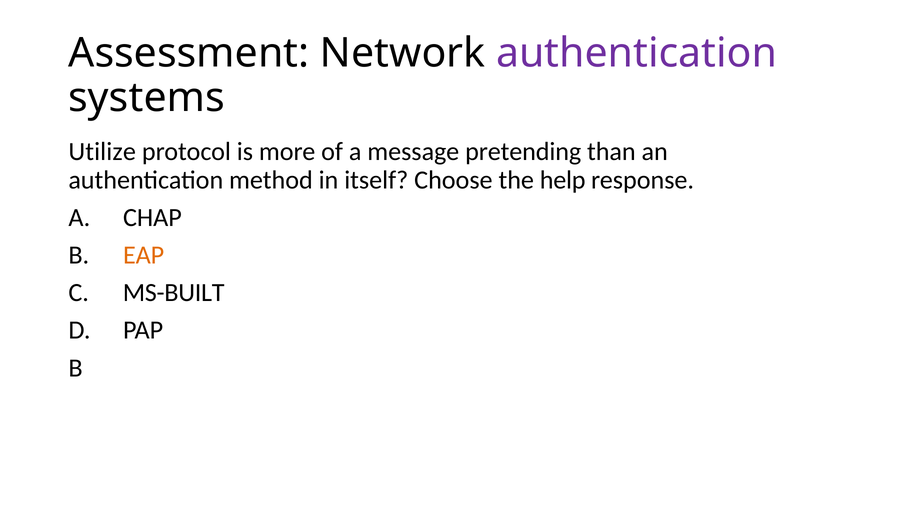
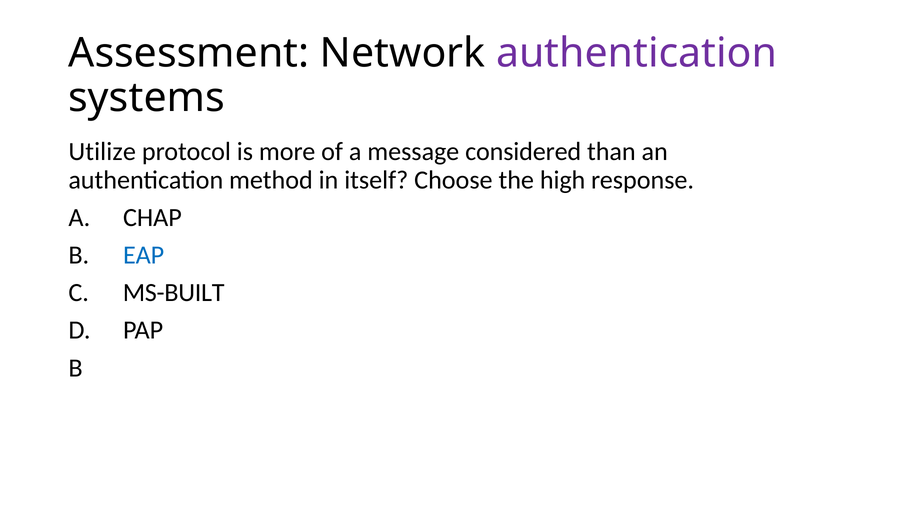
pretending: pretending -> considered (523, 152)
help: help -> high (563, 180)
EAP colour: orange -> blue (144, 255)
